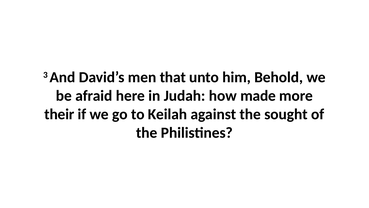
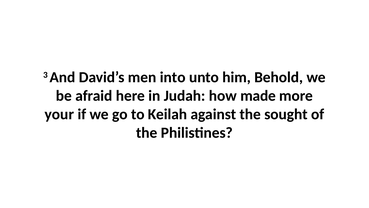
that: that -> into (173, 77)
their: their -> your (59, 114)
